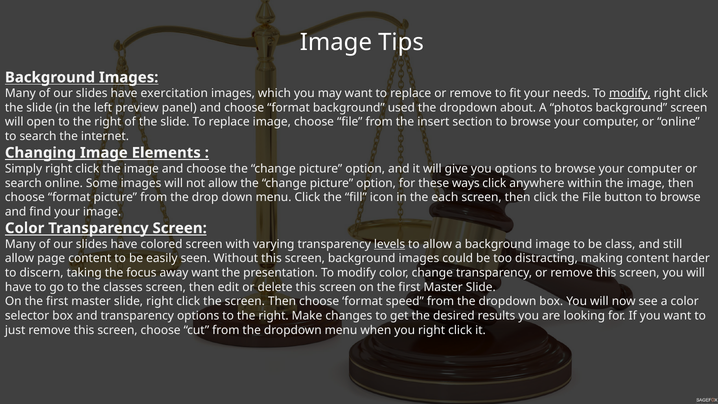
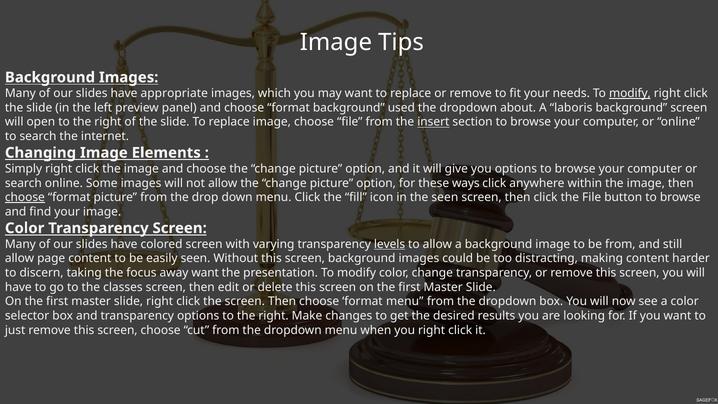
exercitation: exercitation -> appropriate (174, 93)
photos: photos -> laboris (571, 108)
insert underline: none -> present (433, 122)
choose underline: none -> present (25, 197)
the each: each -> seen (445, 197)
be class: class -> from (620, 244)
format speed: speed -> menu (405, 301)
